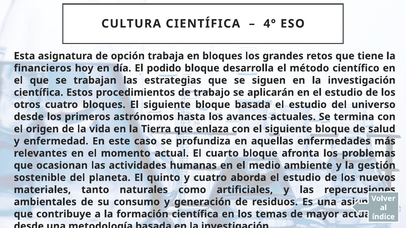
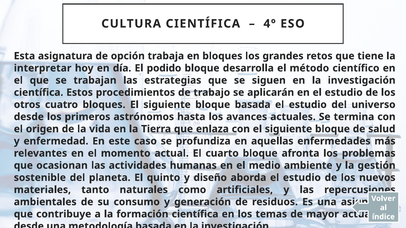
financieros: financieros -> interpretar (43, 68)
y cuatro: cuatro -> diseño (210, 178)
